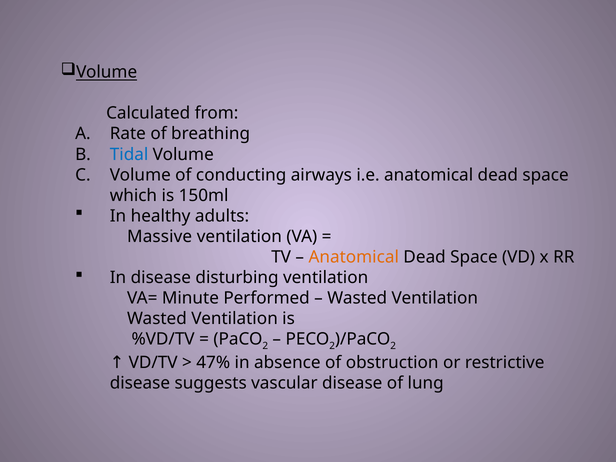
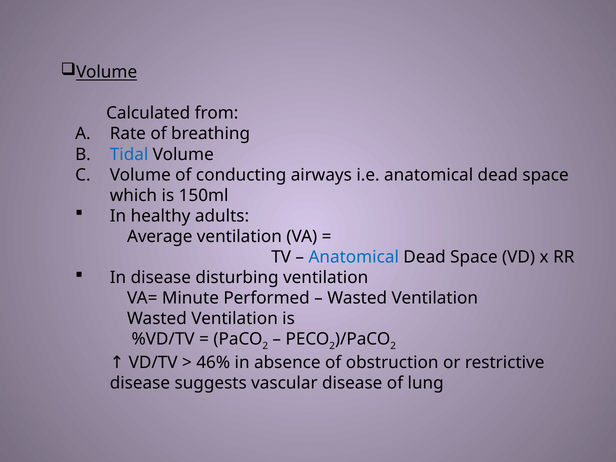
Massive: Massive -> Average (160, 237)
Anatomical colour: orange -> blue (354, 257)
47%: 47% -> 46% (213, 363)
